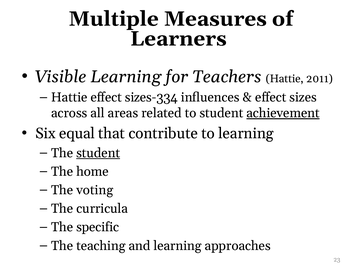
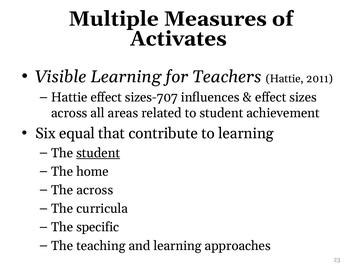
Learners: Learners -> Activates (178, 39)
sizes-334: sizes-334 -> sizes-707 (151, 97)
achievement underline: present -> none (283, 113)
The voting: voting -> across (95, 190)
